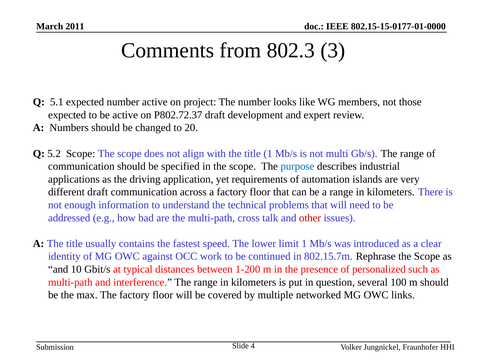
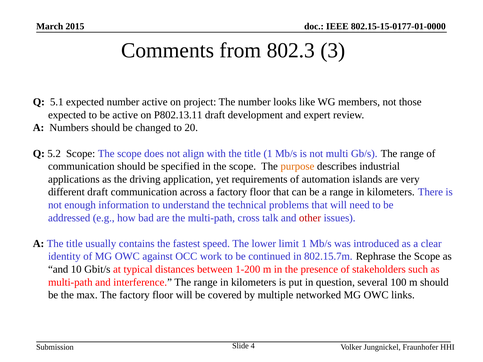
2011: 2011 -> 2015 (75, 26)
P802.72.37: P802.72.37 -> P802.13.11 (178, 115)
purpose colour: blue -> orange (297, 166)
personalized: personalized -> stakeholders (379, 269)
